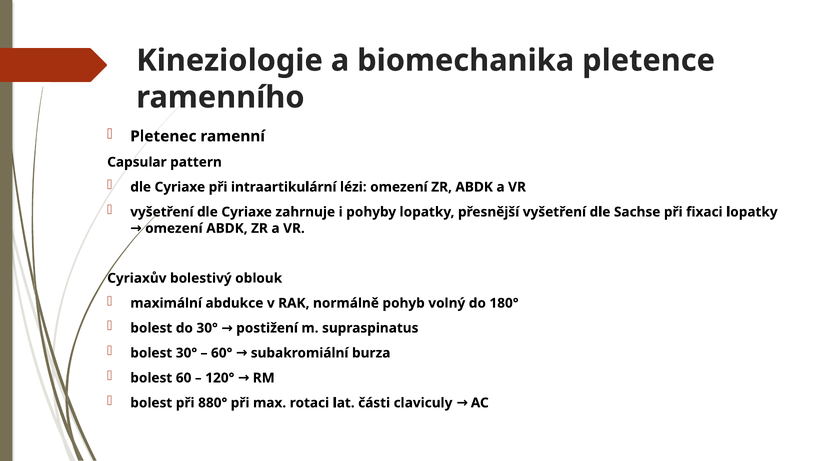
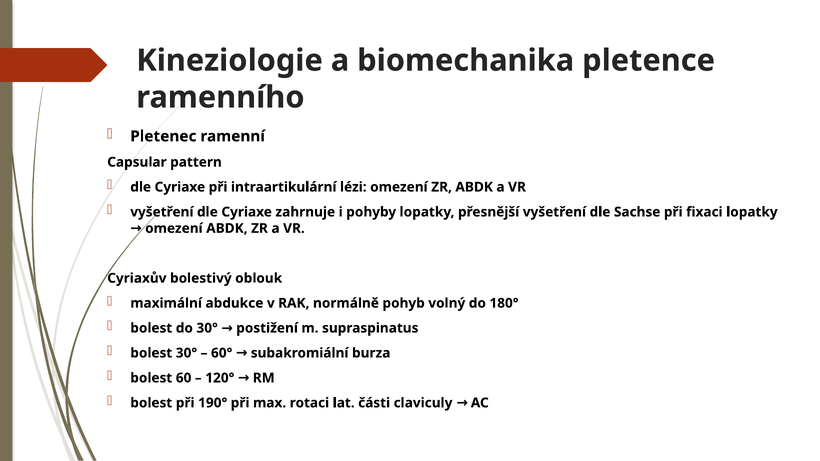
880°: 880° -> 190° (213, 403)
